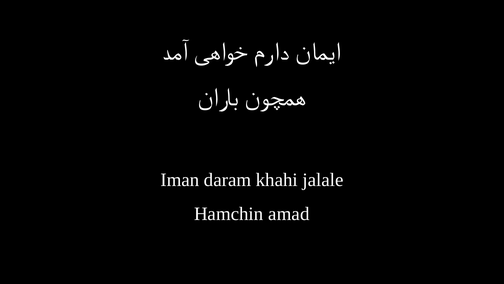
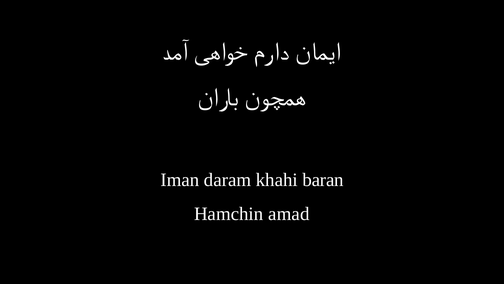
jalale: jalale -> baran (323, 180)
